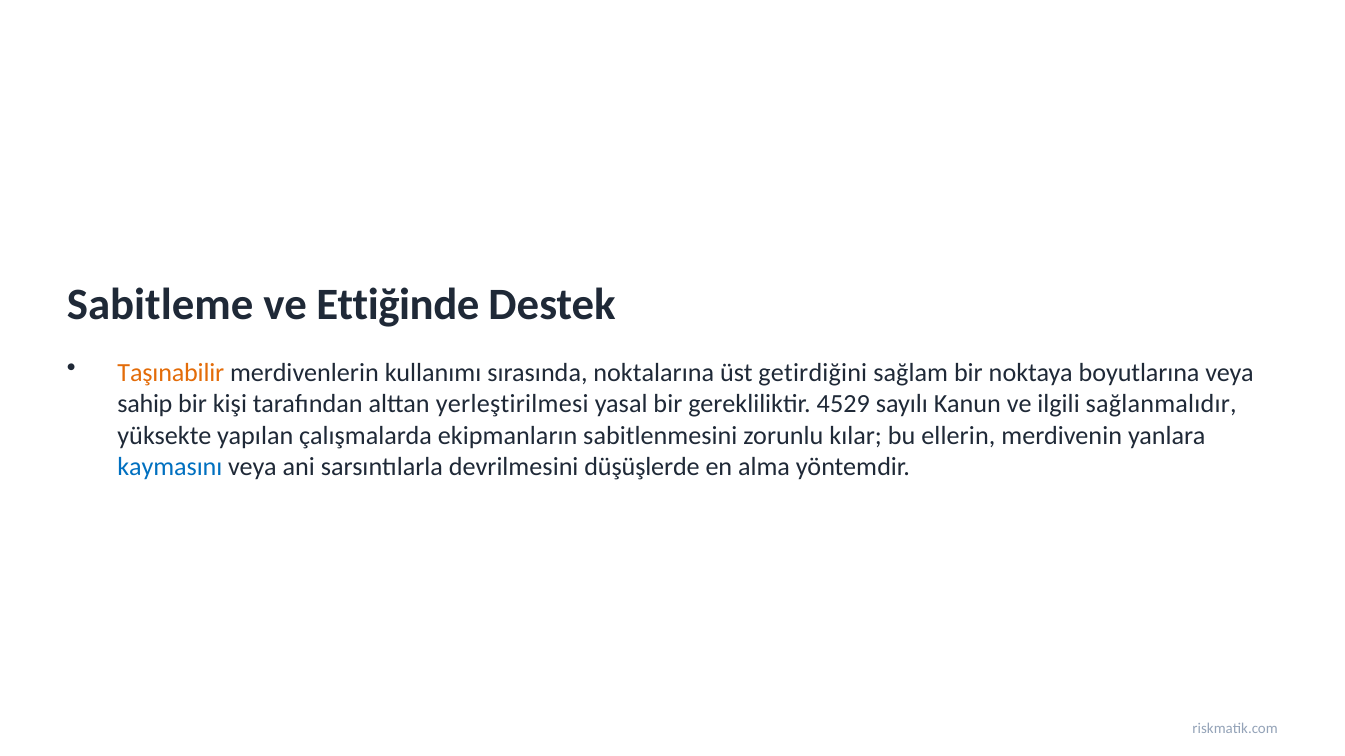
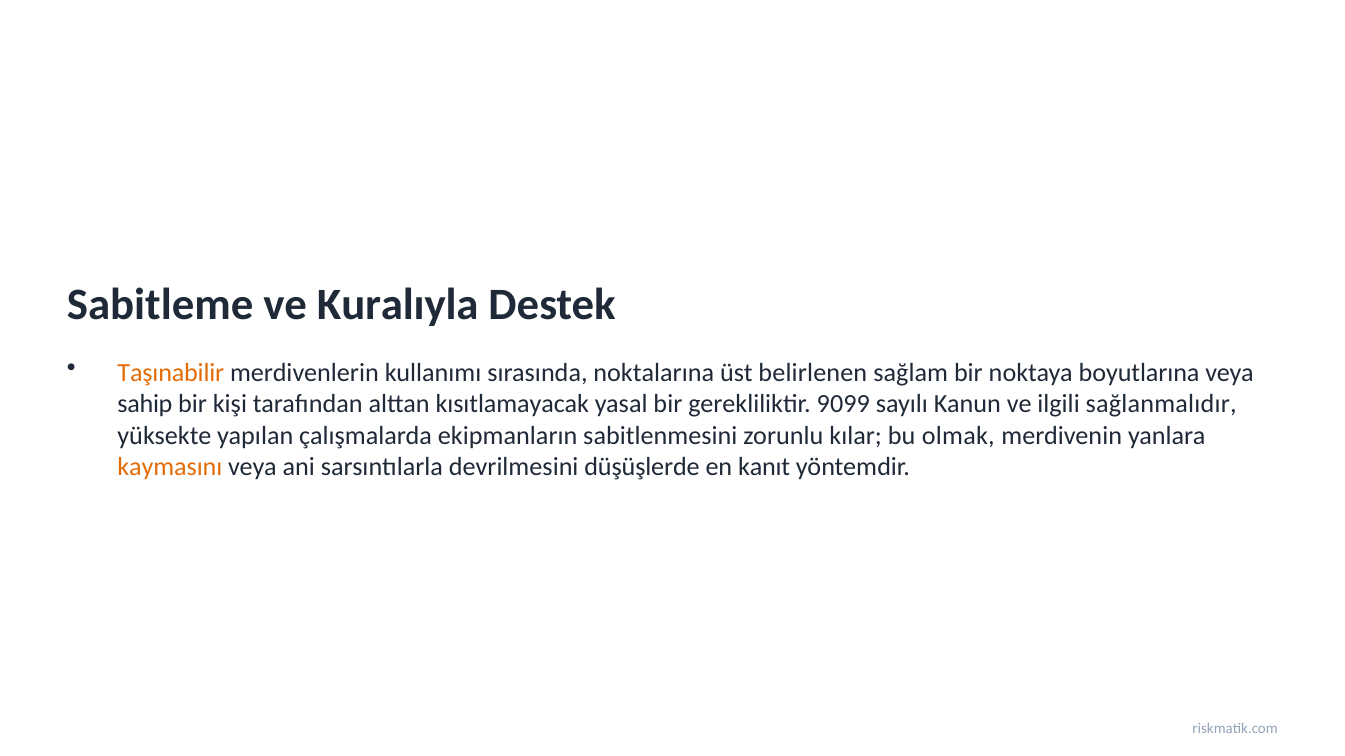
Ettiğinde: Ettiğinde -> Kuralıyla (398, 305)
getirdiğini: getirdiğini -> belirlenen (813, 373)
yerleştirilmesi: yerleştirilmesi -> kısıtlamayacak (512, 404)
4529: 4529 -> 9099 (843, 404)
ellerin: ellerin -> olmak (958, 436)
kaymasını colour: blue -> orange (170, 467)
alma: alma -> kanıt (764, 467)
